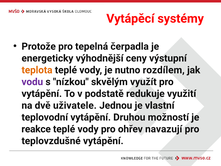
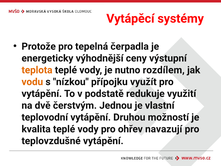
vodu colour: purple -> orange (32, 82)
skvělým: skvělým -> přípojku (109, 82)
uživatele: uživatele -> čerstvým (75, 105)
reakce: reakce -> kvalita (36, 129)
